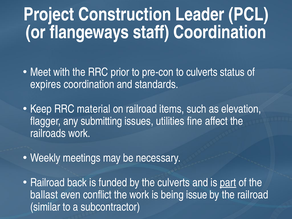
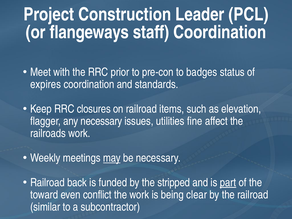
to culverts: culverts -> badges (202, 72)
material: material -> closures (94, 109)
any submitting: submitting -> necessary (101, 121)
may underline: none -> present (112, 158)
the culverts: culverts -> stripped (174, 183)
ballast: ballast -> toward (44, 195)
issue: issue -> clear (197, 195)
